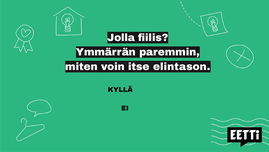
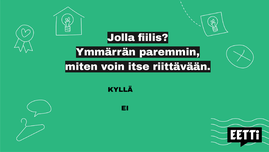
elintason: elintason -> riittävään (182, 66)
